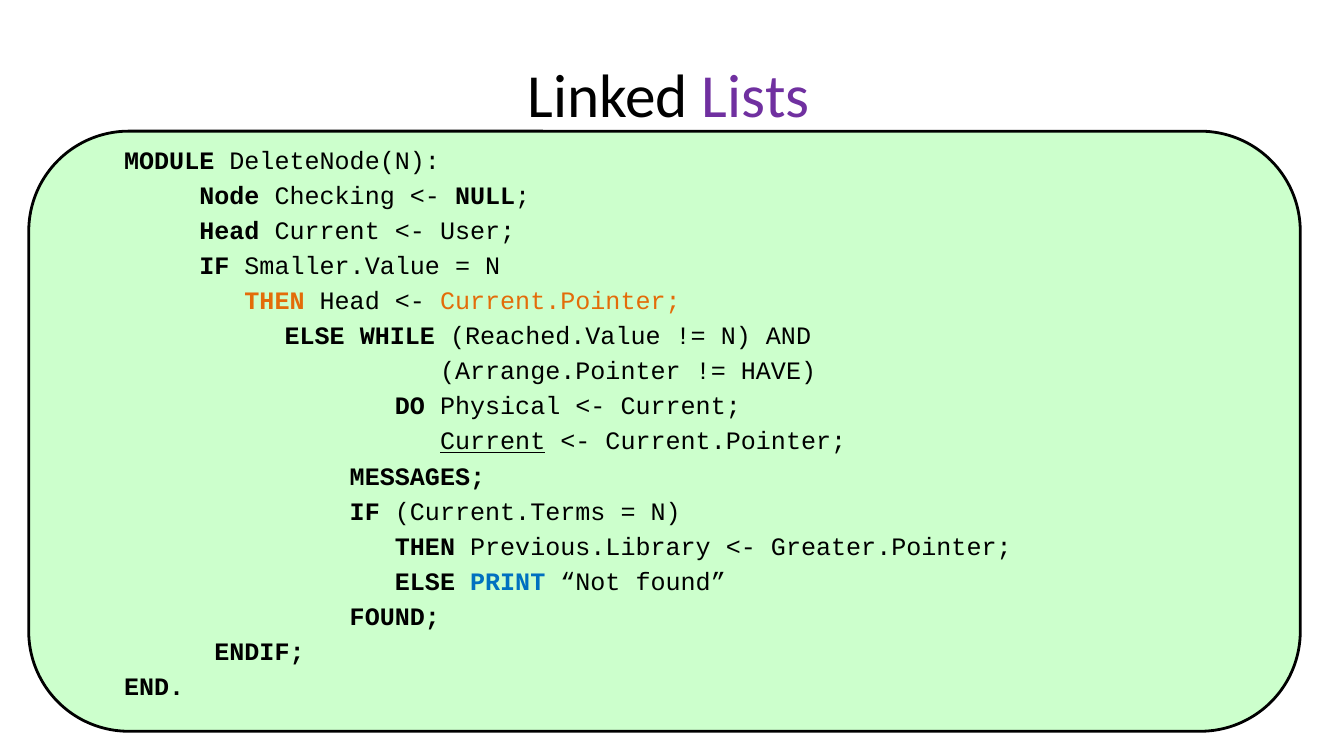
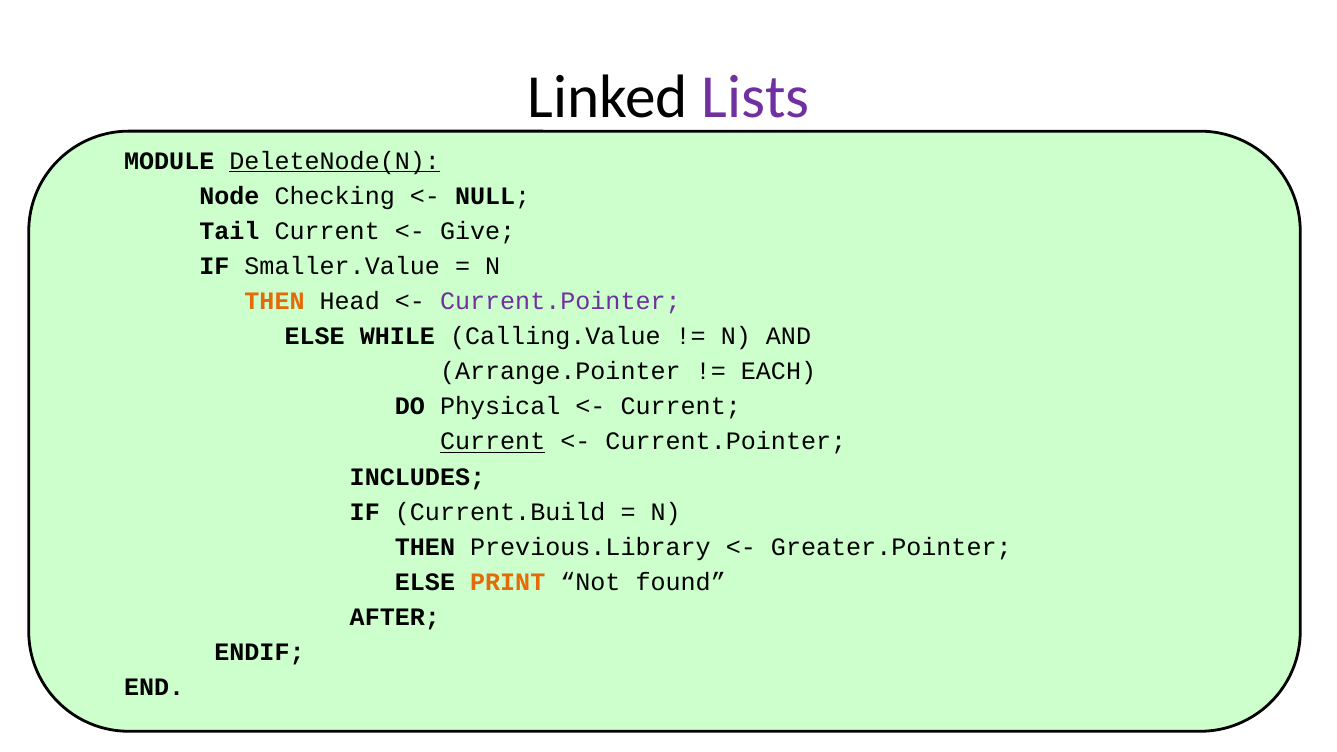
DeleteNode(N underline: none -> present (335, 161)
Head: Head -> Tail (229, 231)
User: User -> Give (478, 231)
Current.Pointer colour: orange -> purple (560, 301)
Reached.Value: Reached.Value -> Calling.Value (555, 336)
HAVE: HAVE -> EACH (778, 372)
MESSAGES: MESSAGES -> INCLUDES (417, 477)
Current.Terms: Current.Terms -> Current.Build (500, 512)
PRINT colour: blue -> orange (508, 582)
FOUND: FOUND -> AFTER (395, 617)
